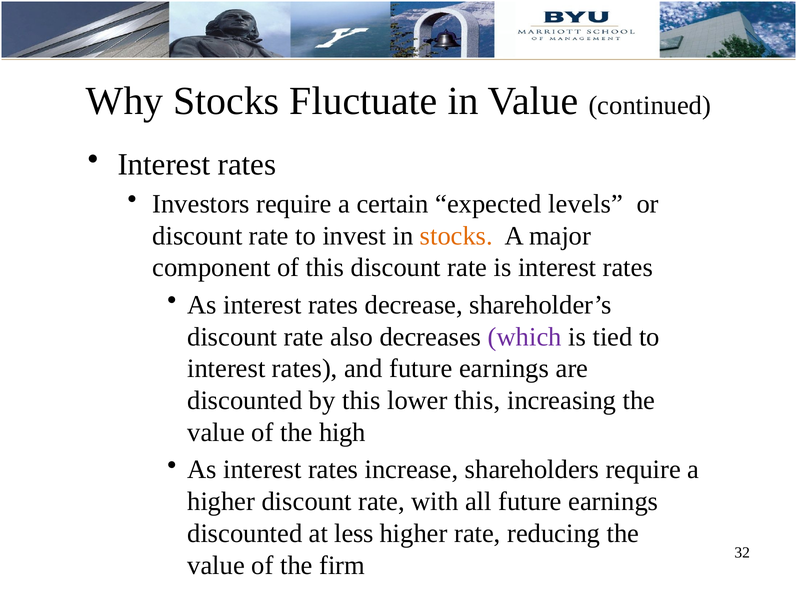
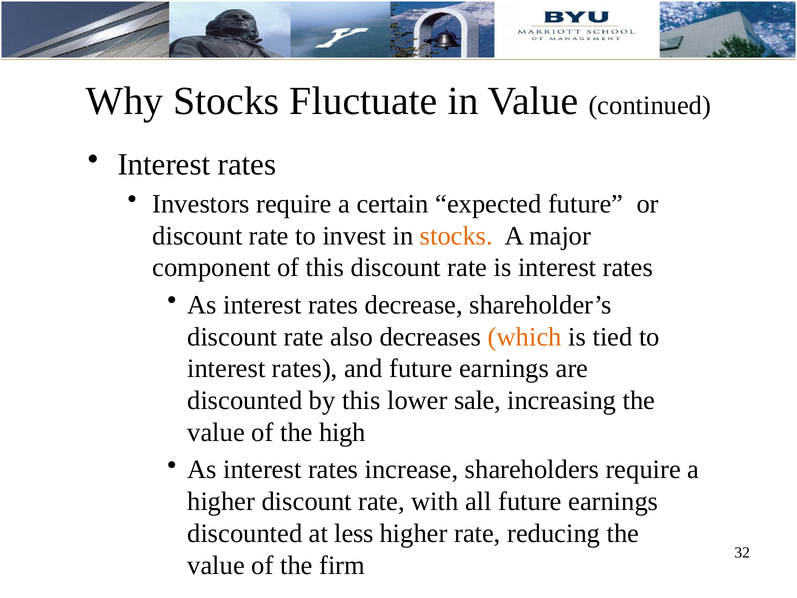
expected levels: levels -> future (586, 204)
which colour: purple -> orange (525, 337)
lower this: this -> sale (478, 400)
